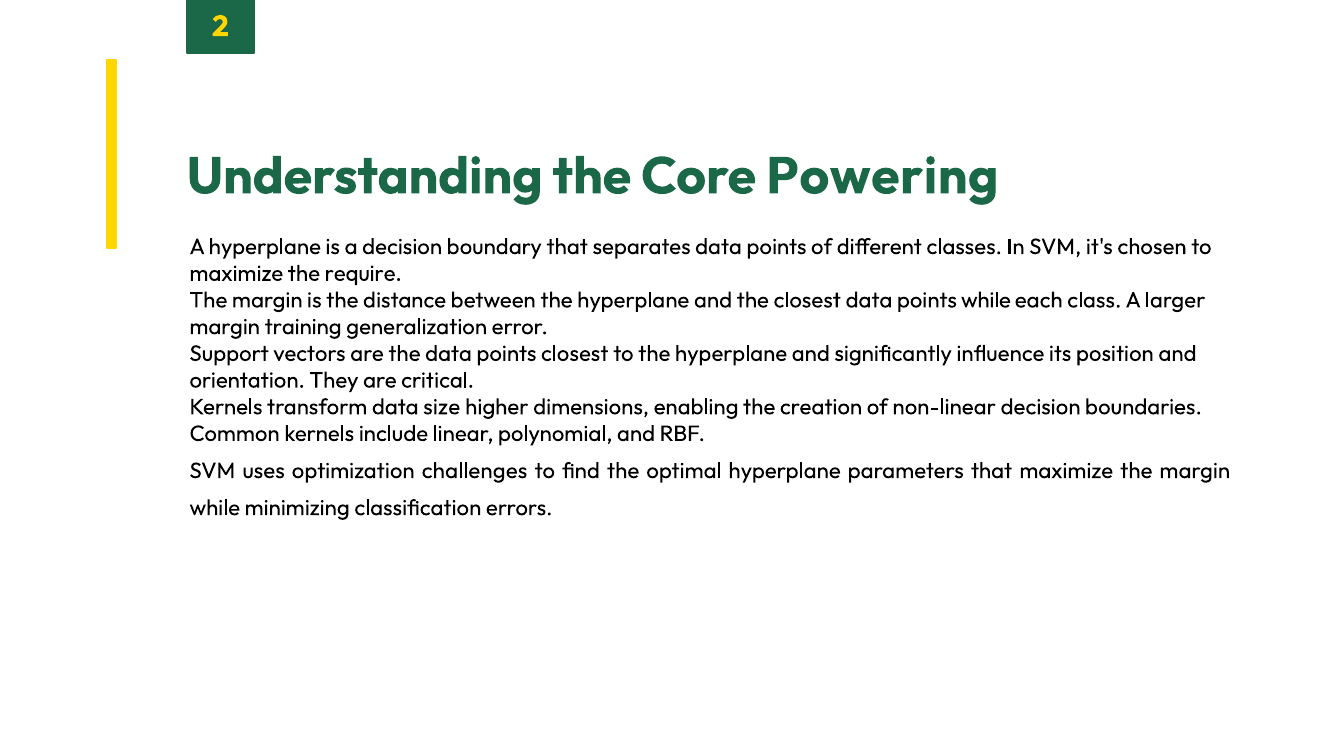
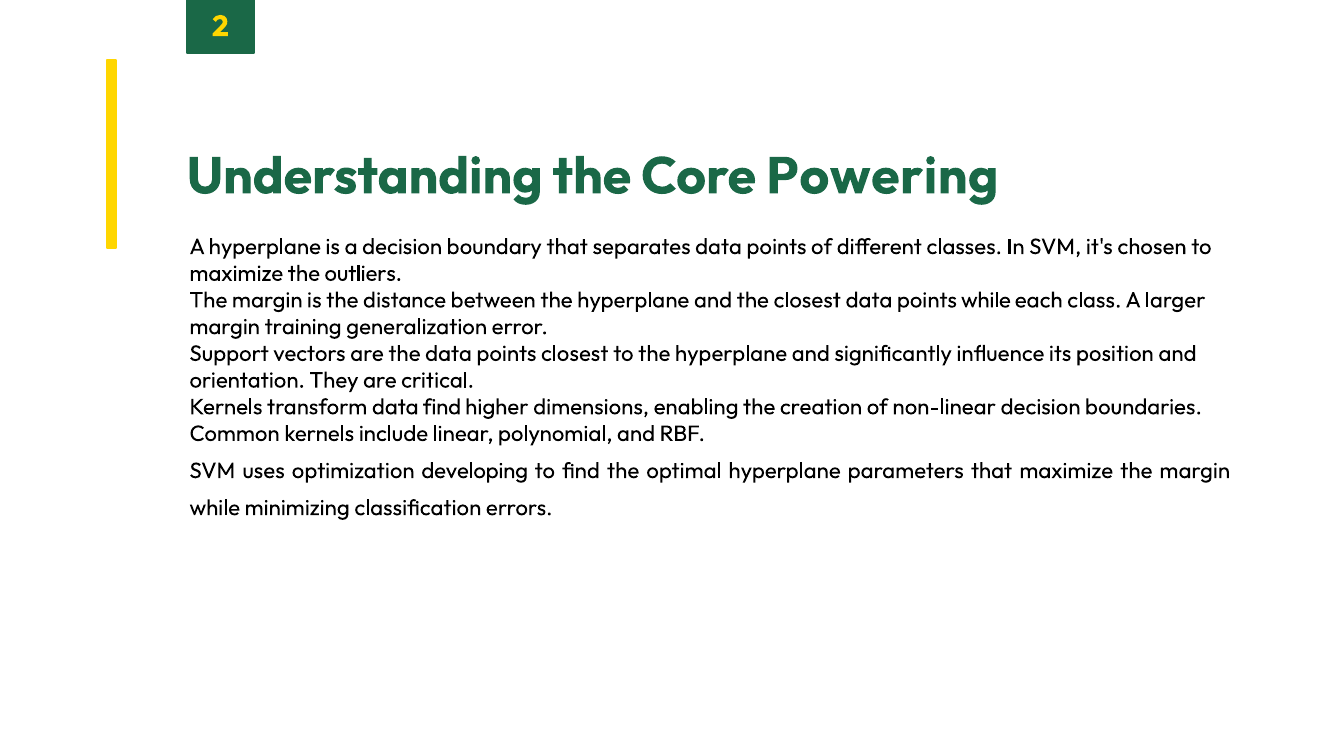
require: require -> outliers (363, 274)
data size: size -> find (442, 407)
challenges: challenges -> developing (475, 471)
